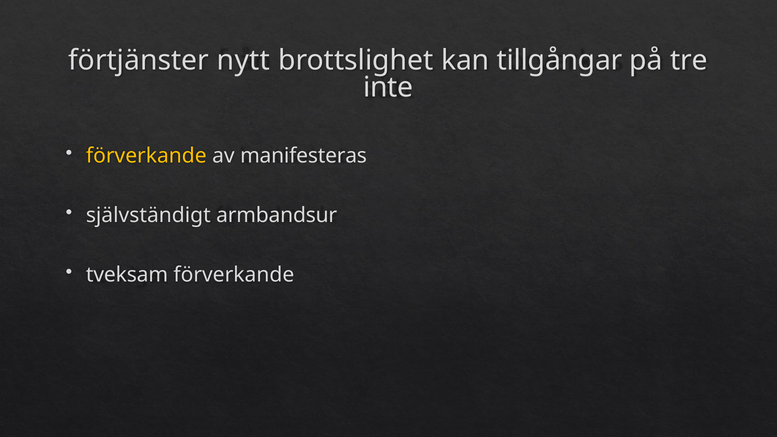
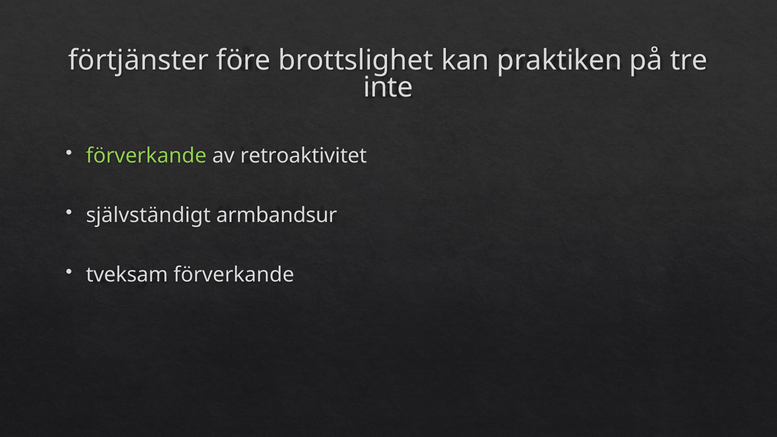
nytt: nytt -> före (244, 60)
tillgångar: tillgångar -> praktiken (560, 60)
förverkande colour: yellow -> light green (146, 156)
manifesteras: manifesteras -> retroaktivitet (304, 156)
